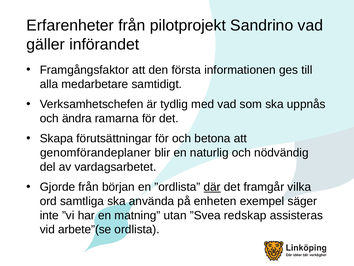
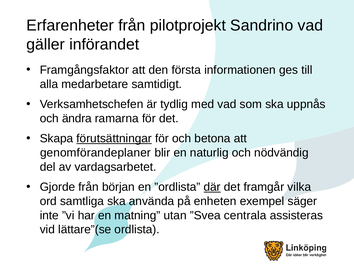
förutsättningar underline: none -> present (114, 138)
redskap: redskap -> centrala (245, 215)
arbete”(se: arbete”(se -> lättare”(se (85, 229)
